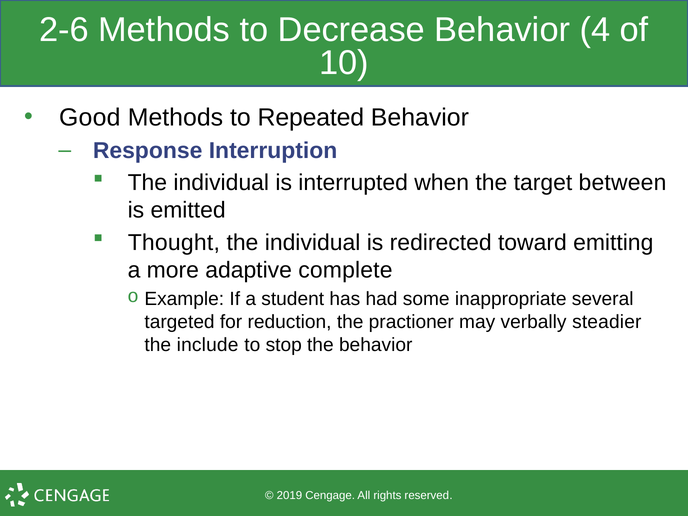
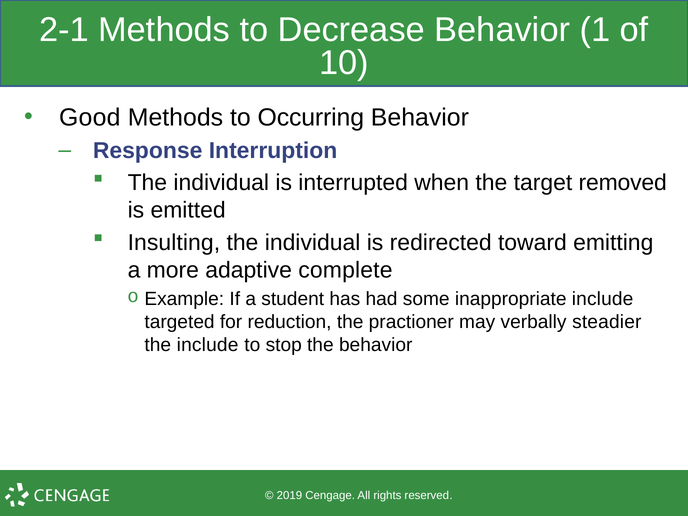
2-6: 2-6 -> 2-1 (64, 30)
4: 4 -> 1 (595, 30)
Repeated: Repeated -> Occurring (311, 118)
between: between -> removed (623, 183)
Thought: Thought -> Insulting (174, 242)
inappropriate several: several -> include (603, 299)
